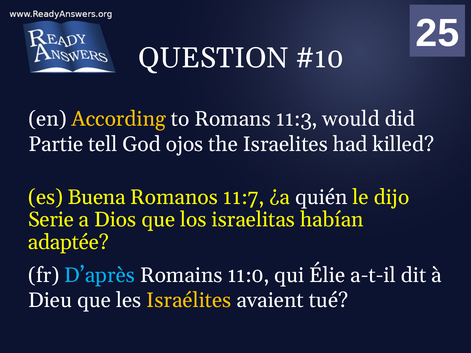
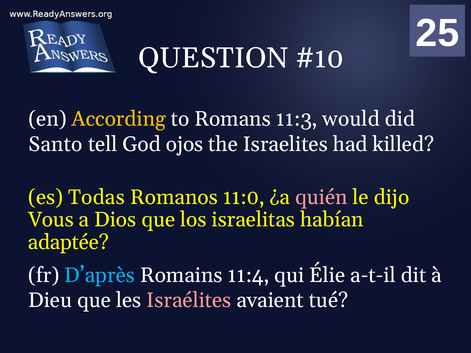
Partie: Partie -> Santo (56, 144)
Buena: Buena -> Todas (96, 197)
11:7: 11:7 -> 11:0 (244, 197)
quién colour: white -> pink (321, 197)
Serie: Serie -> Vous (51, 220)
11:0: 11:0 -> 11:4 (248, 275)
Israélites colour: yellow -> pink (189, 301)
